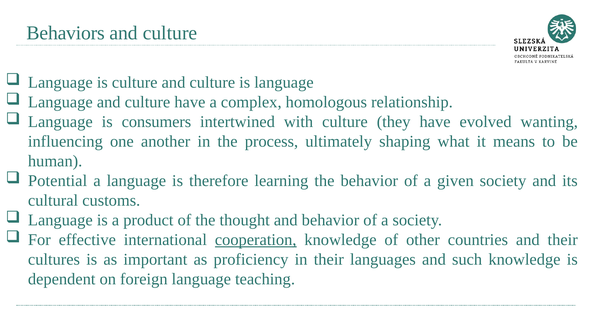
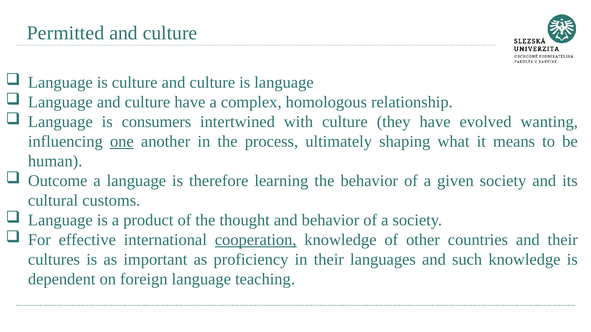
Behaviors: Behaviors -> Permitted (66, 33)
one underline: none -> present (122, 141)
Potential: Potential -> Outcome (58, 181)
